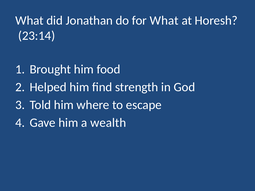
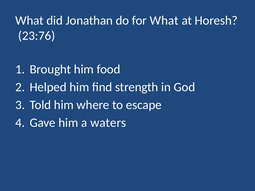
23:14: 23:14 -> 23:76 (37, 36)
wealth: wealth -> waters (108, 123)
